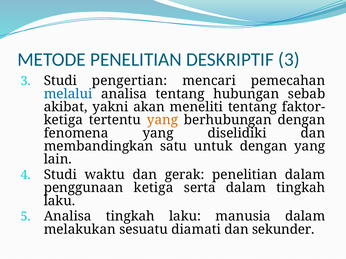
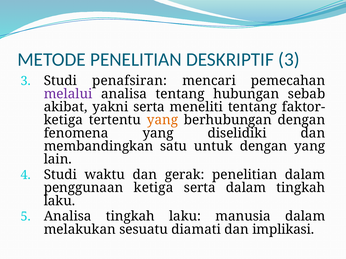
pengertian: pengertian -> penafsiran (130, 81)
melalui colour: blue -> purple (68, 94)
yakni akan: akan -> serta (149, 107)
sekunder: sekunder -> implikasi (283, 230)
